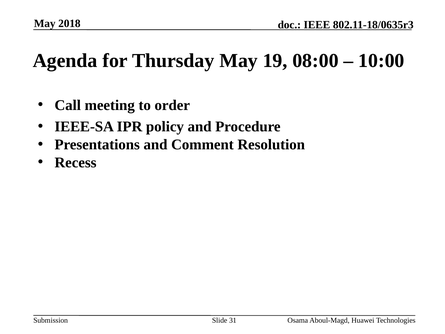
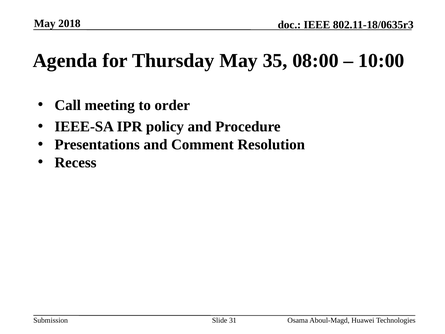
19: 19 -> 35 (275, 61)
